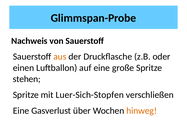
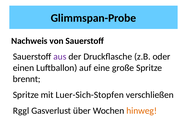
aus colour: orange -> purple (60, 57)
stehen: stehen -> brennt (27, 79)
Eine: Eine -> Rggl (21, 111)
